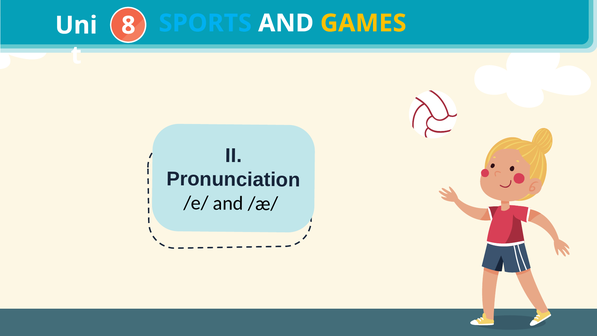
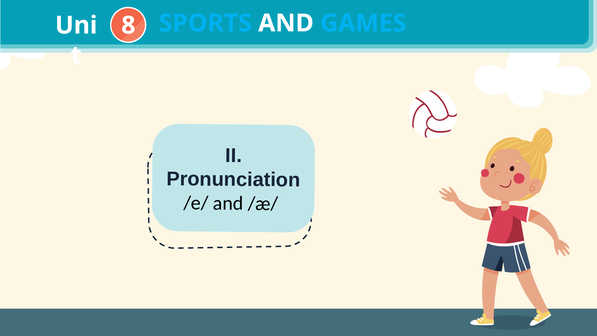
GAMES colour: yellow -> light blue (363, 23)
